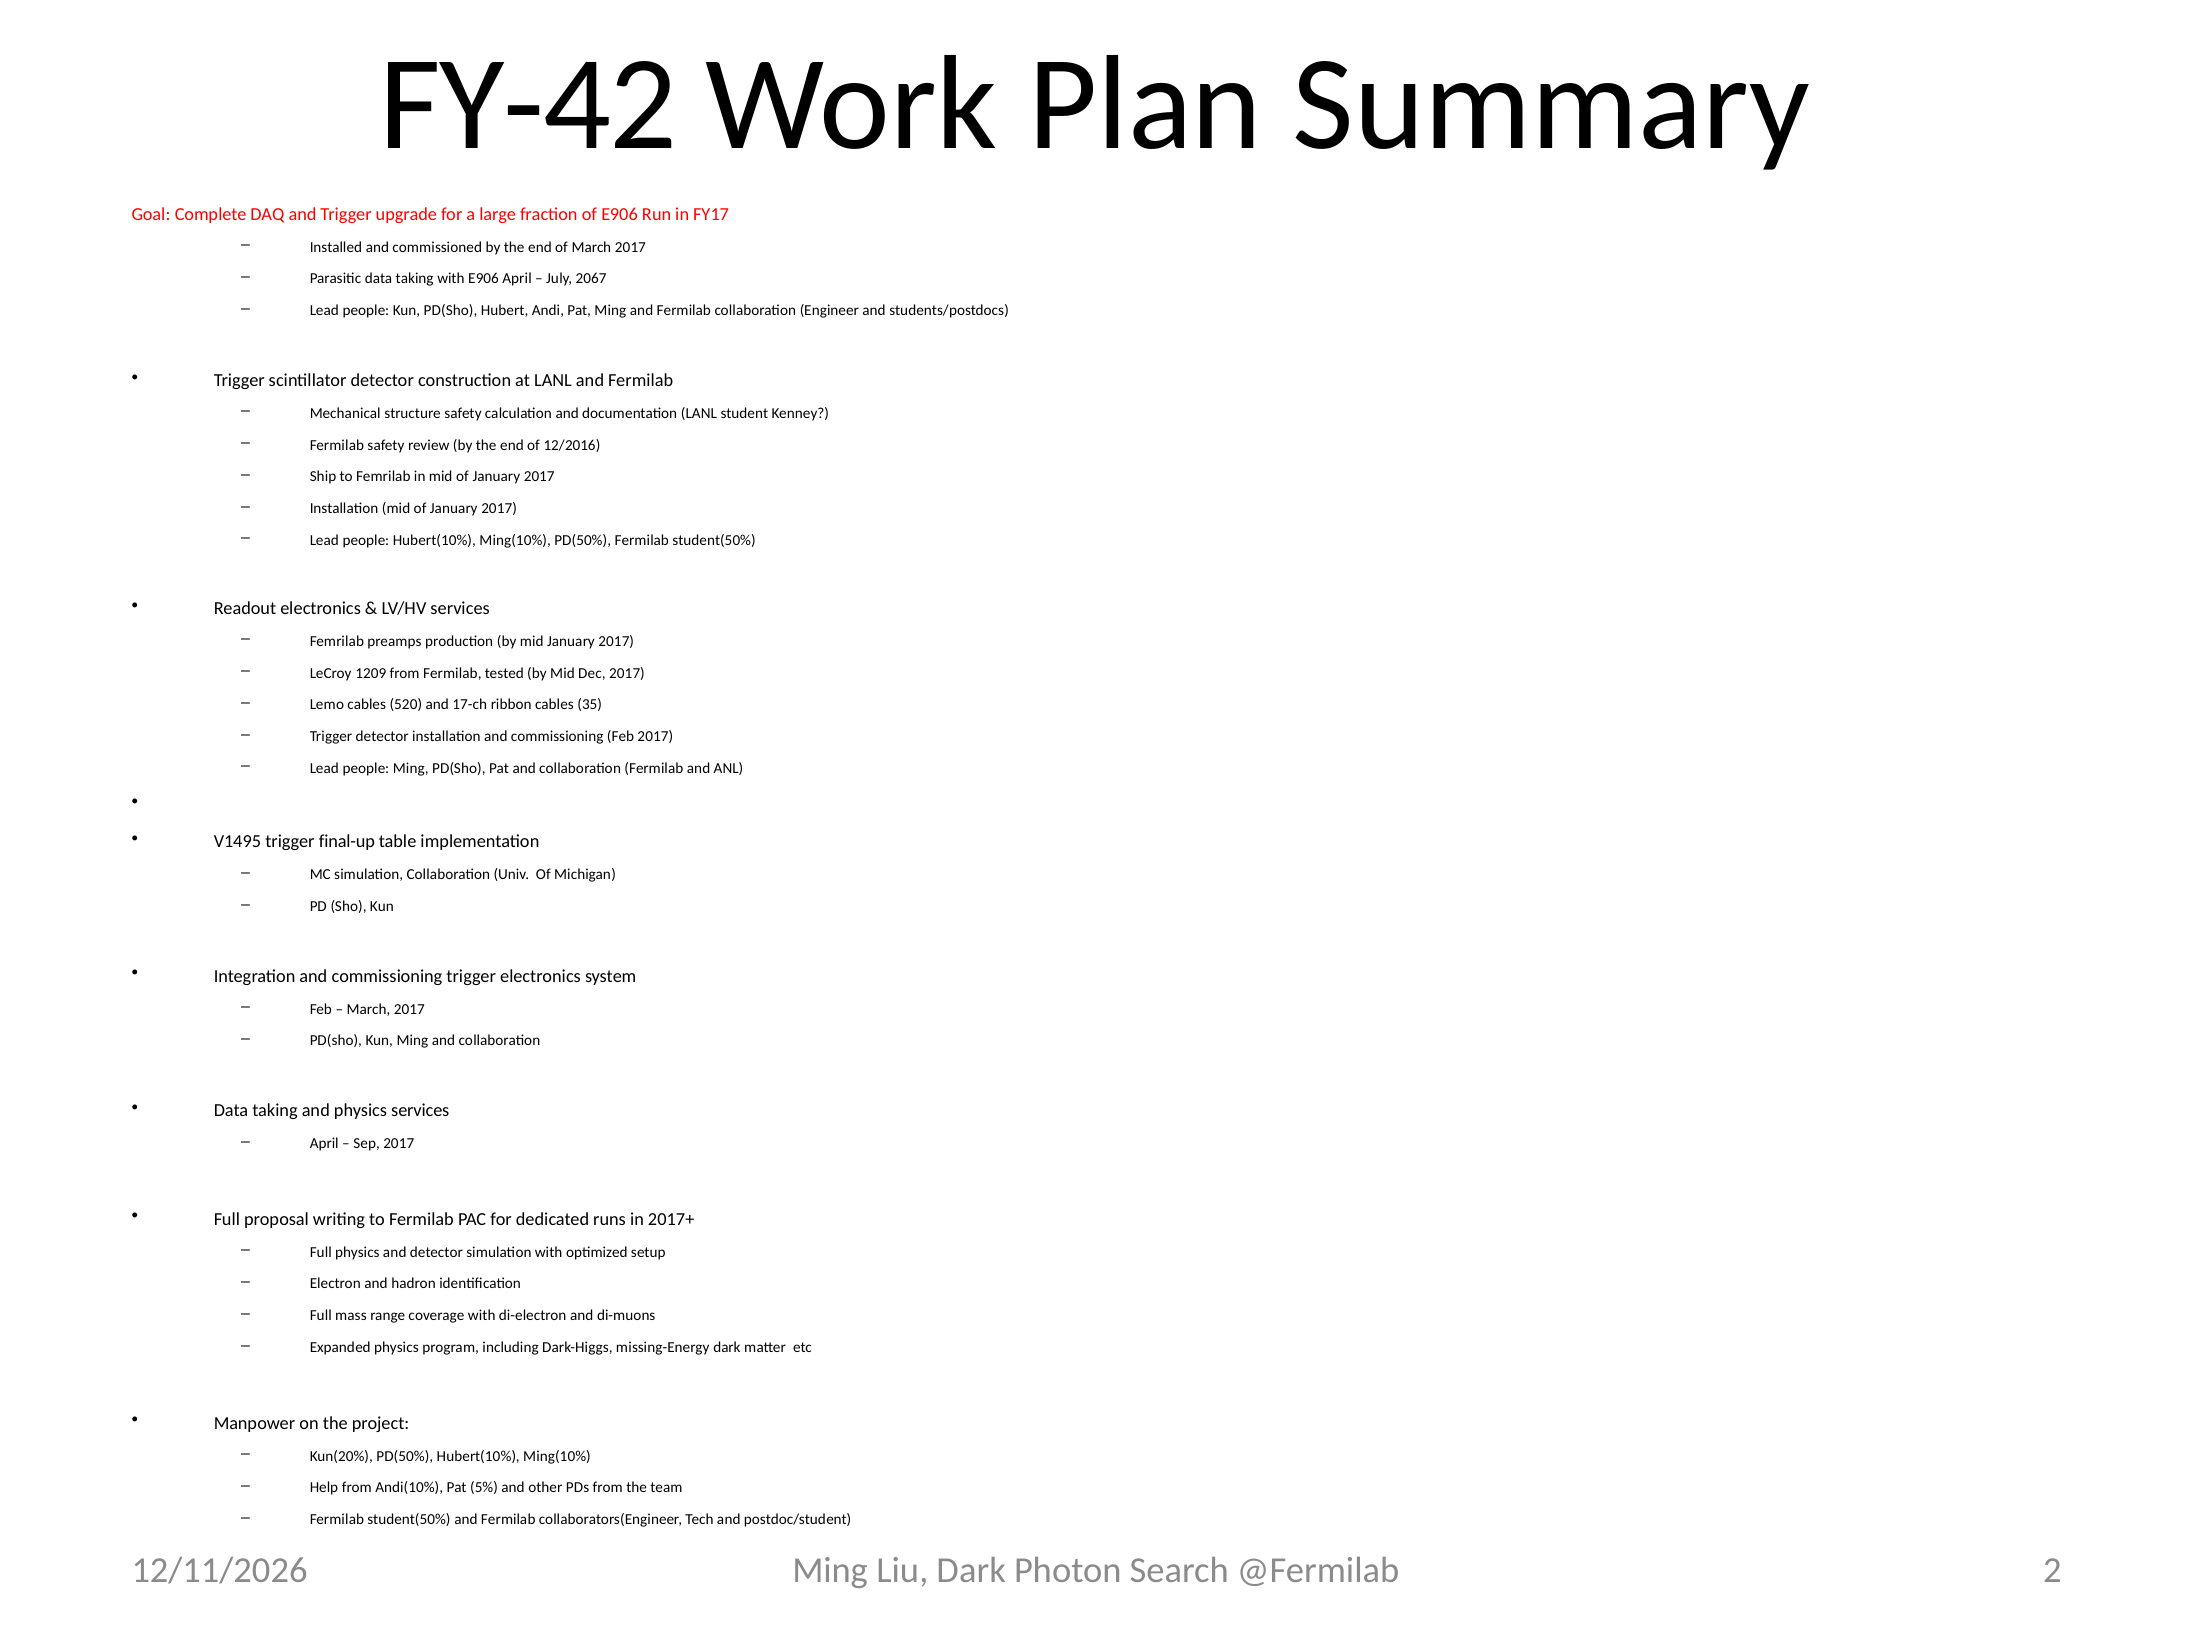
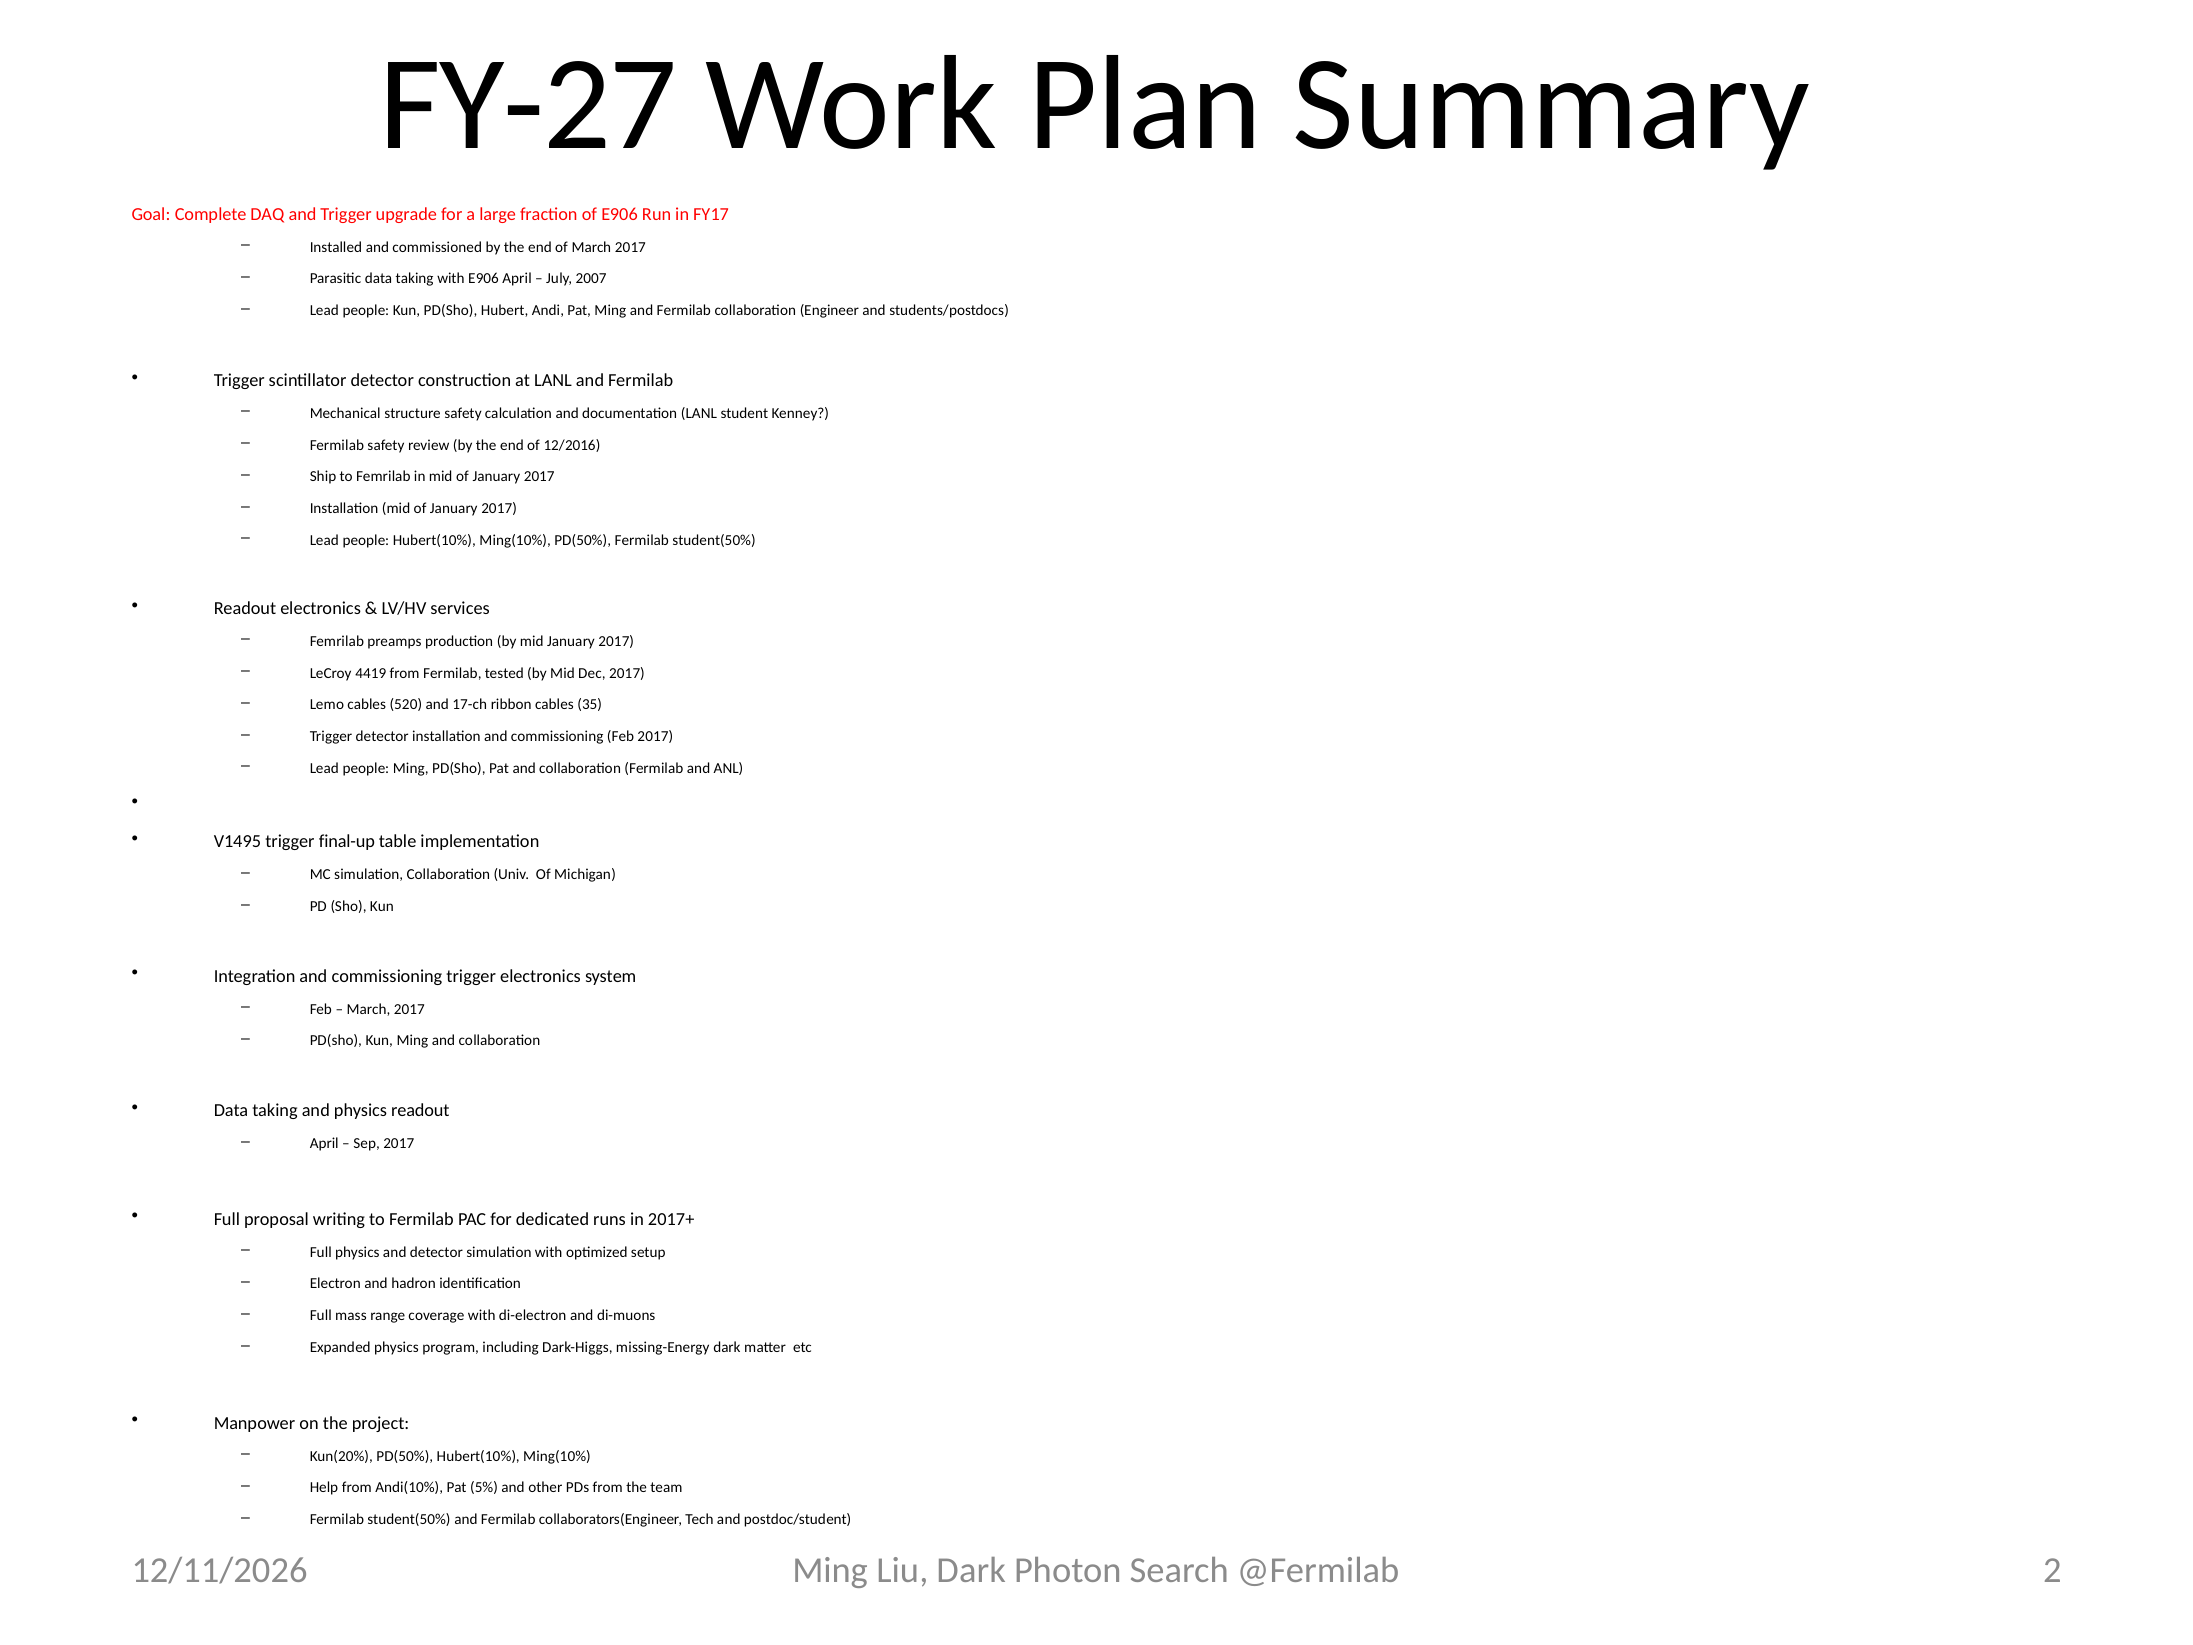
FY-42: FY-42 -> FY-27 (528, 105)
2067: 2067 -> 2007 (591, 279)
1209: 1209 -> 4419 (371, 673)
physics services: services -> readout (420, 1110)
